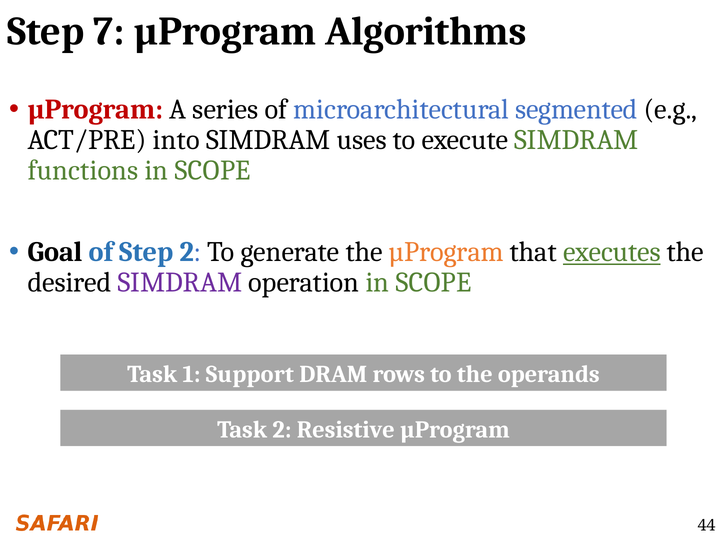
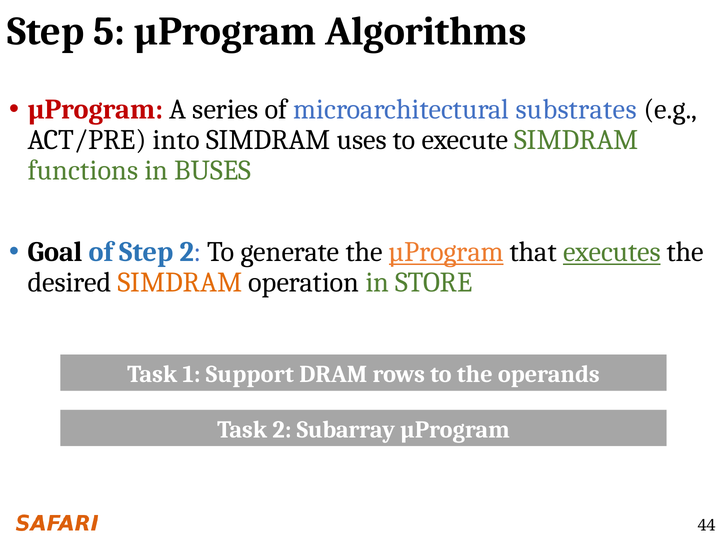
7: 7 -> 5 (109, 31)
segmented: segmented -> substrates (576, 109)
SCOPE: SCOPE -> BUSES (213, 170)
µProgram underline: none -> present (446, 252)
SIMDRAM colour: purple -> orange (180, 282)
operation in SCOPE: SCOPE -> STORE (434, 282)
Resistive: Resistive -> Subarray (346, 429)
